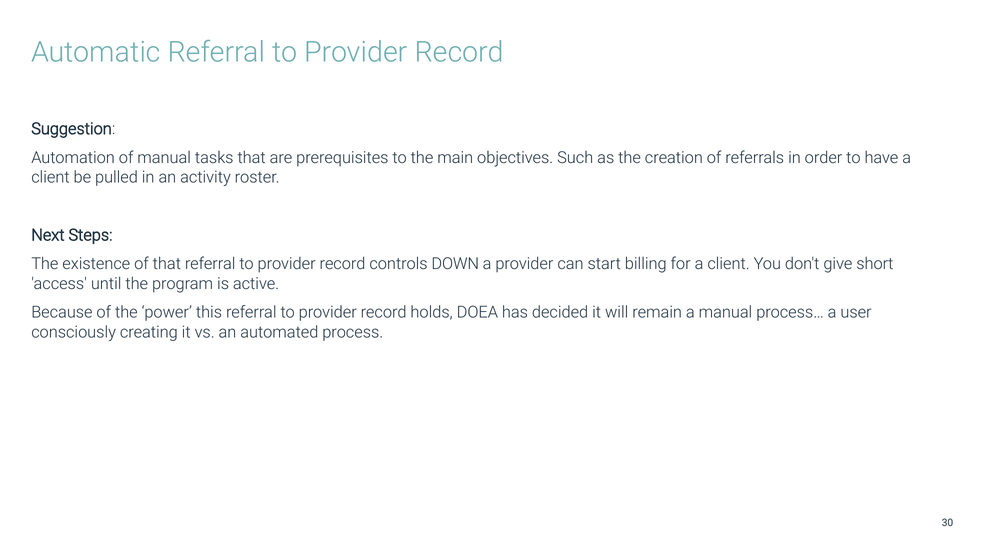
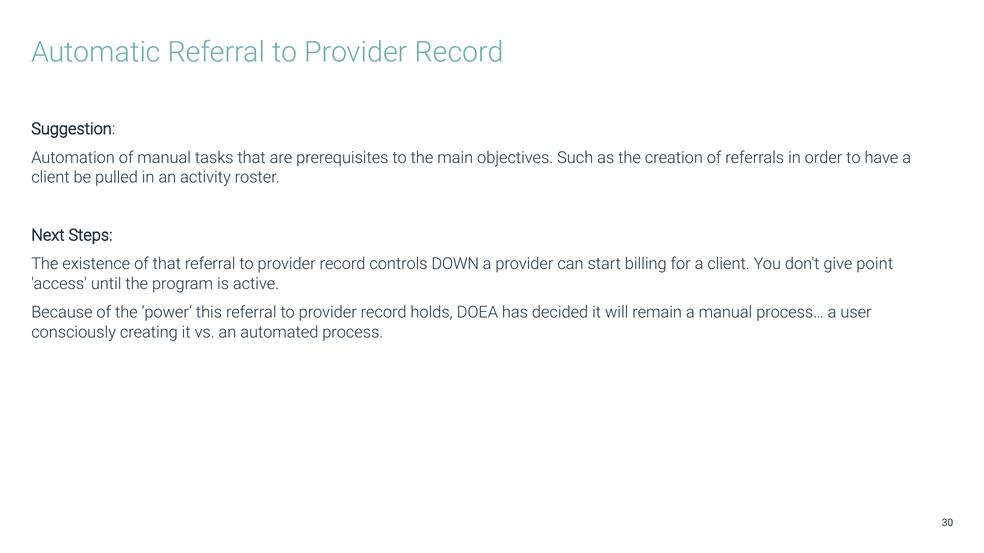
short: short -> point (875, 264)
